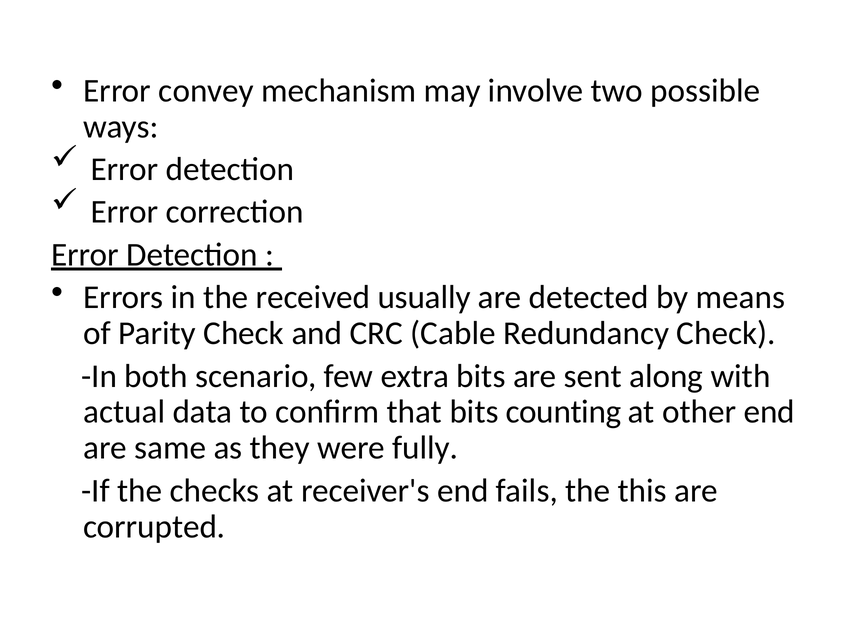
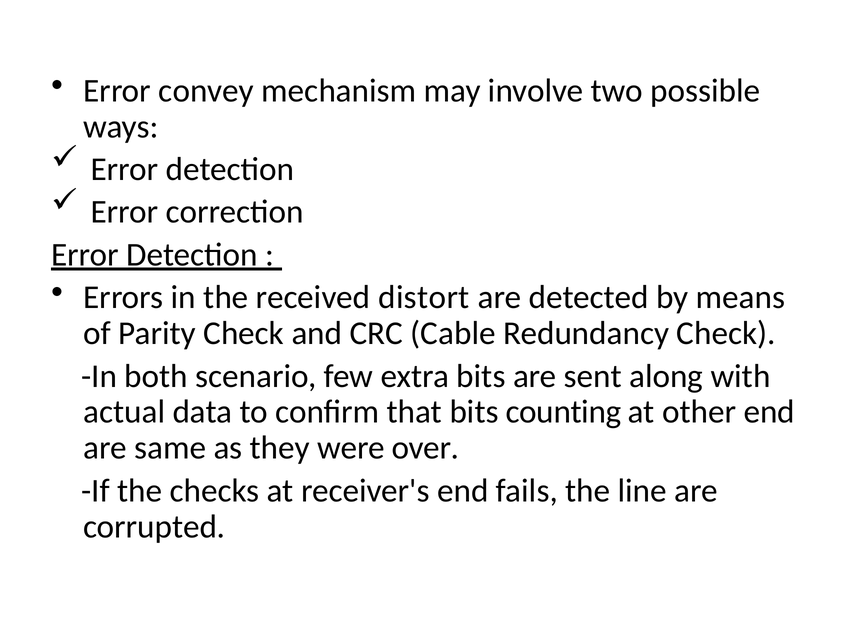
usually: usually -> distort (424, 297)
fully: fully -> over (425, 448)
this: this -> line (642, 490)
